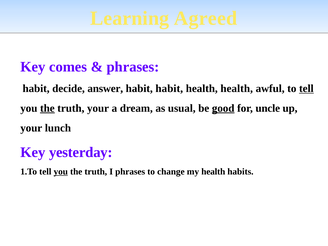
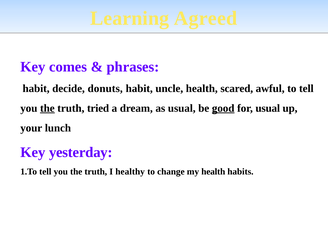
answer: answer -> donuts (105, 89)
habit habit: habit -> uncle (169, 89)
health health: health -> scared (237, 89)
tell underline: present -> none (306, 89)
truth your: your -> tried (98, 108)
for uncle: uncle -> usual (268, 108)
you underline: present -> none (61, 172)
I phrases: phrases -> healthy (130, 172)
